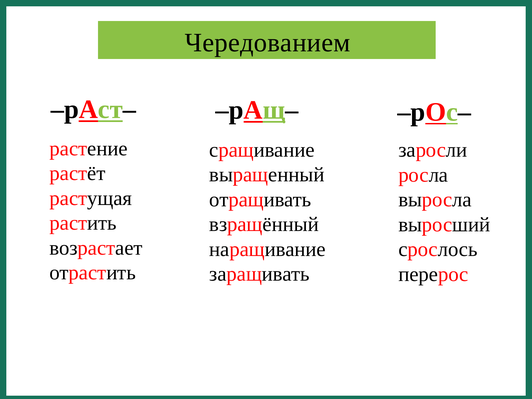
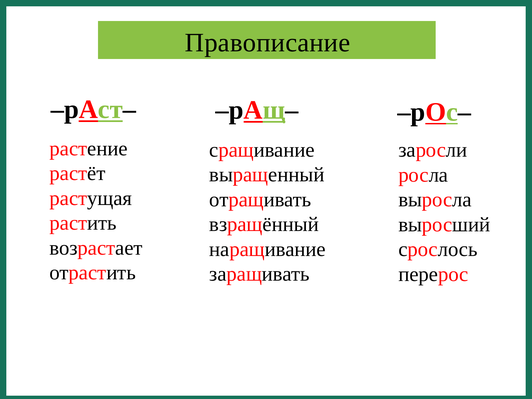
Чередованием: Чередованием -> Правописание (268, 43)
